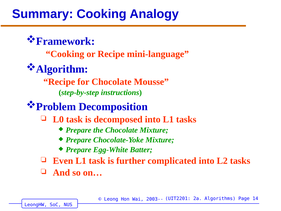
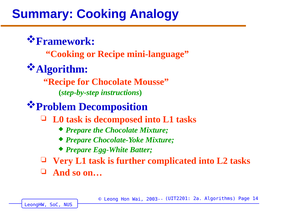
Even: Even -> Very (63, 161)
